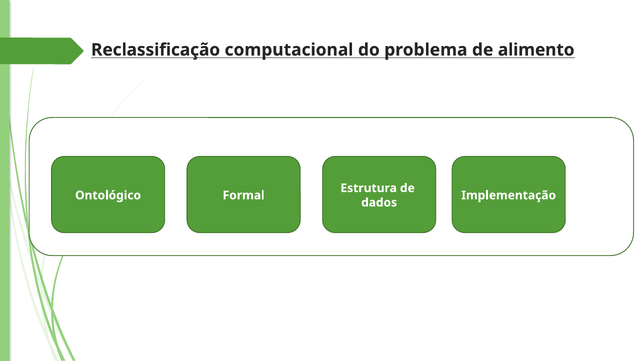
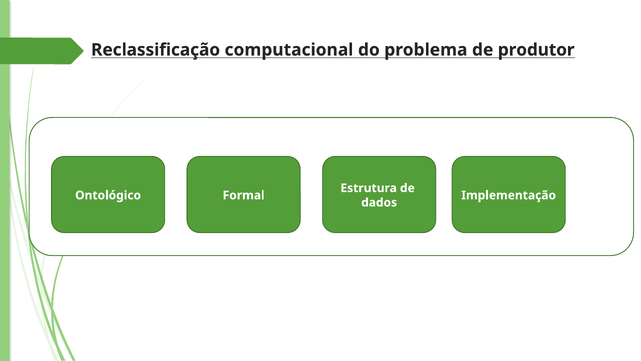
alimento: alimento -> produtor (536, 50)
